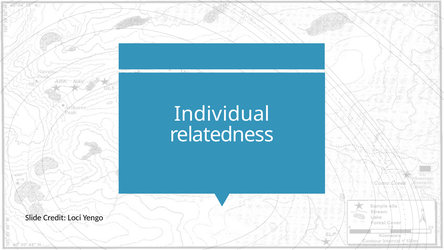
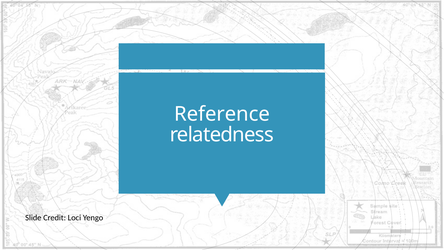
Individual: Individual -> Reference (222, 114)
